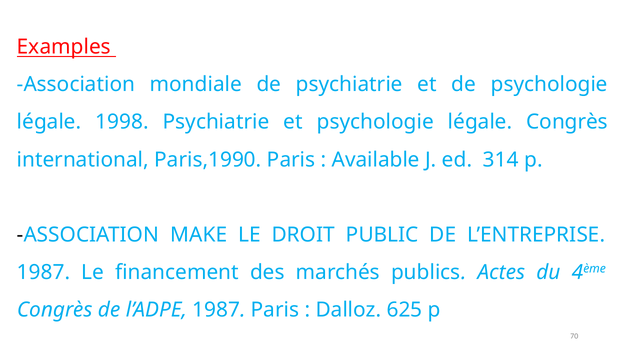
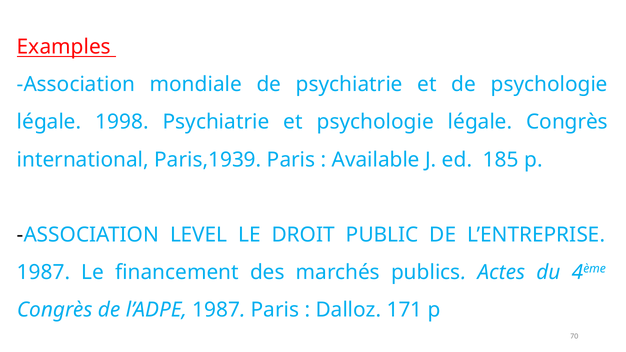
Paris,1990: Paris,1990 -> Paris,1939 (208, 160)
314: 314 -> 185 (501, 160)
MAKE: MAKE -> LEVEL (199, 235)
625: 625 -> 171 (404, 310)
